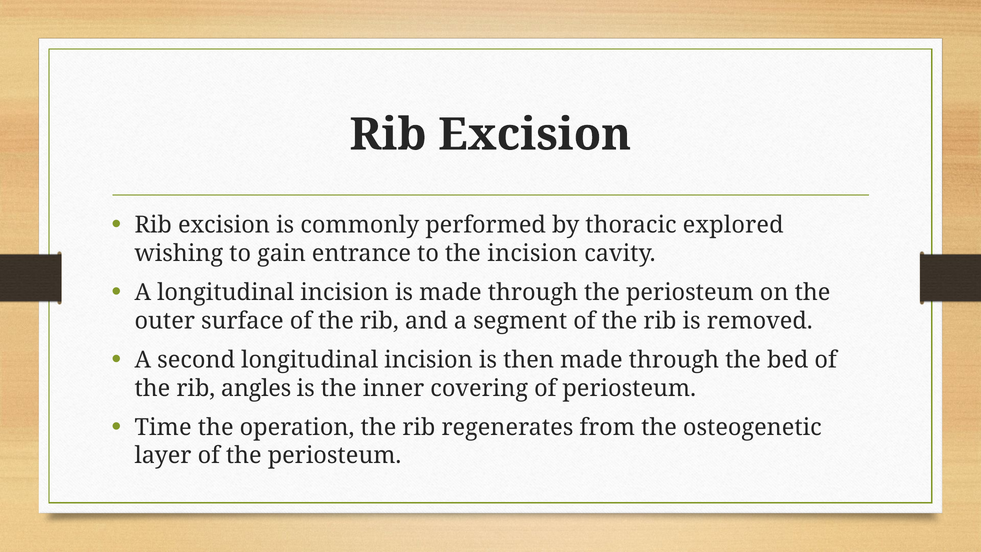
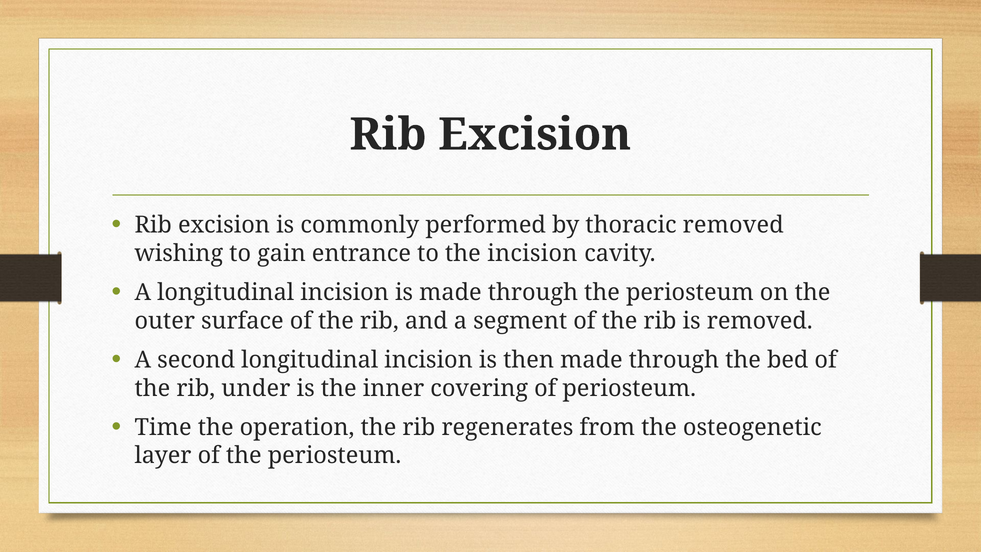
thoracic explored: explored -> removed (733, 225)
angles: angles -> under (256, 388)
